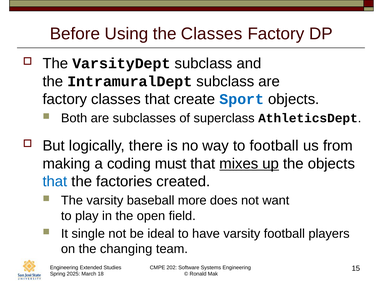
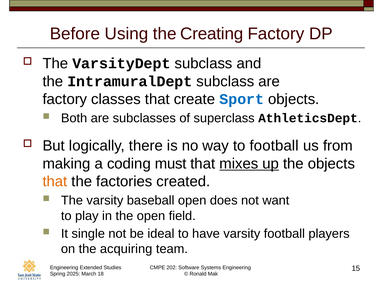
the Classes: Classes -> Creating (212, 34)
that colour: blue -> orange (55, 182)
baseball more: more -> open (192, 201)
changing: changing -> acquiring (126, 249)
